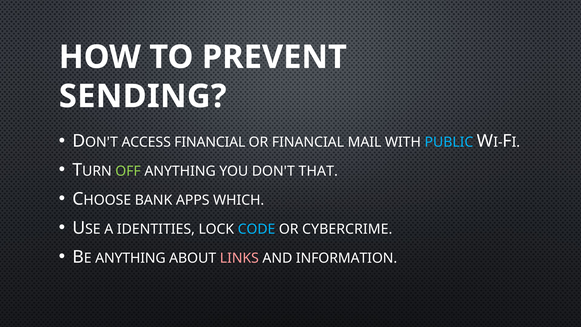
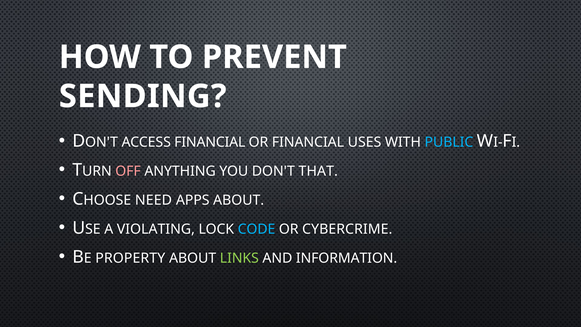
MAIL: MAIL -> USES (365, 142)
OFF colour: light green -> pink (128, 171)
BANK: BANK -> NEED (153, 200)
APPS WHICH: WHICH -> ABOUT (239, 200)
IDENTITIES: IDENTITIES -> VIOLATING (156, 229)
ANYTHING: ANYTHING -> PROPERTY (130, 258)
LINKS colour: pink -> light green (239, 258)
